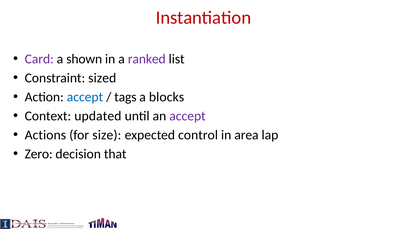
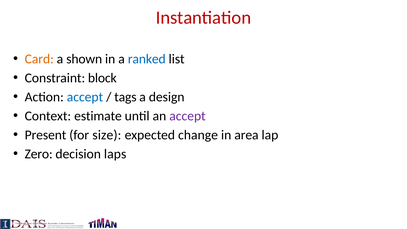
Card colour: purple -> orange (39, 59)
ranked colour: purple -> blue (147, 59)
sized: sized -> block (102, 78)
blocks: blocks -> design (167, 97)
updated: updated -> estimate (98, 116)
Actions: Actions -> Present (46, 135)
control: control -> change (198, 135)
that: that -> laps (115, 154)
